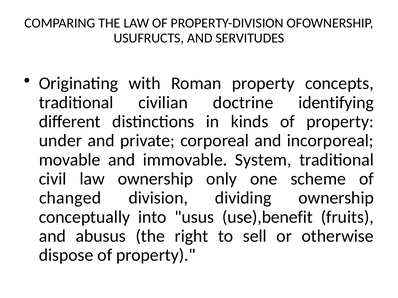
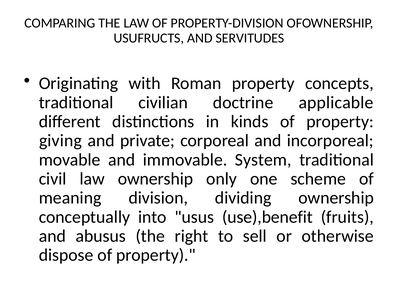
identifying: identifying -> applicable (336, 103)
under: under -> giving (60, 141)
changed: changed -> meaning (70, 198)
